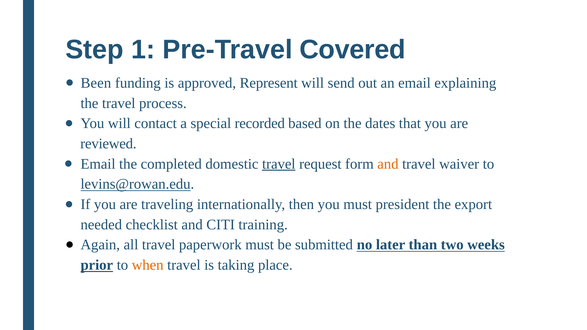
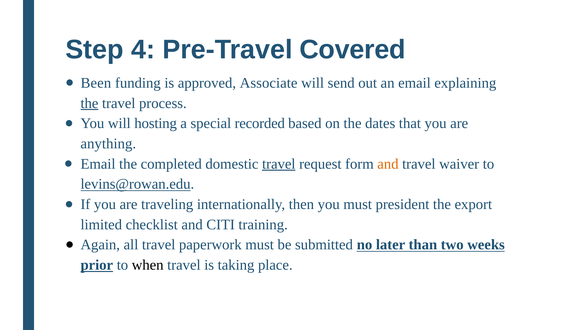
1: 1 -> 4 (143, 50)
Represent: Represent -> Associate (269, 83)
the underline: none -> present (89, 103)
contact: contact -> hosting (156, 123)
reviewed: reviewed -> anything (108, 144)
needed: needed -> limited (101, 225)
when colour: orange -> black (148, 265)
